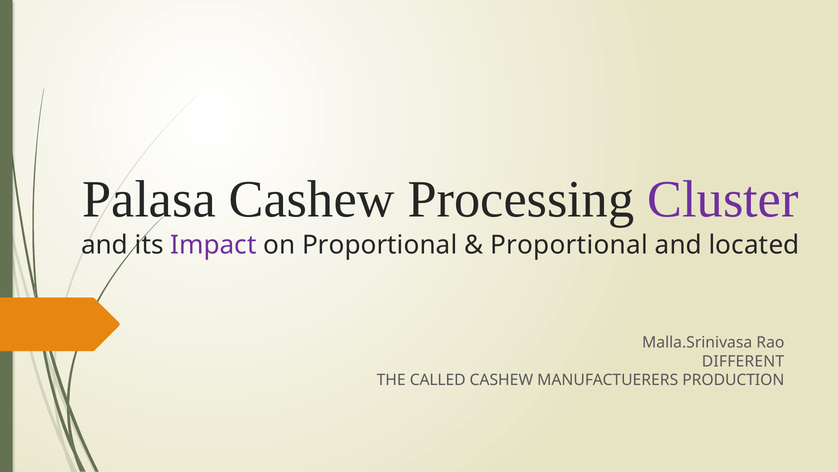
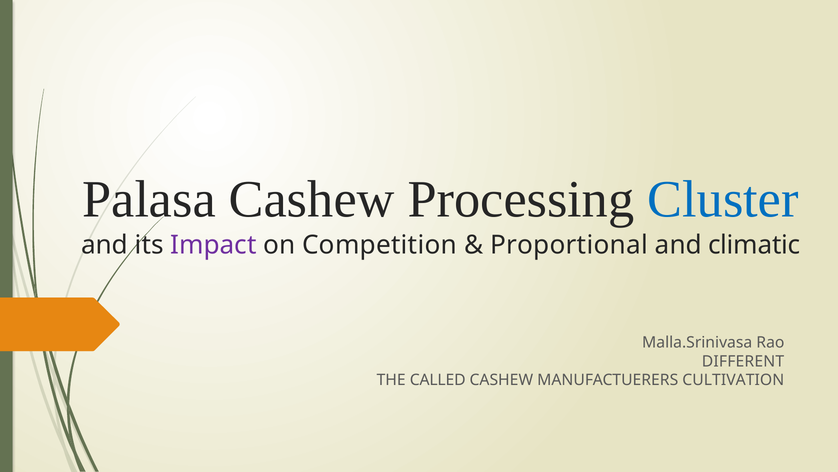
Cluster colour: purple -> blue (723, 199)
on Proportional: Proportional -> Competition (380, 245)
located: located -> climatic (754, 245)
PRODUCTION: PRODUCTION -> CULTIVATION (733, 380)
